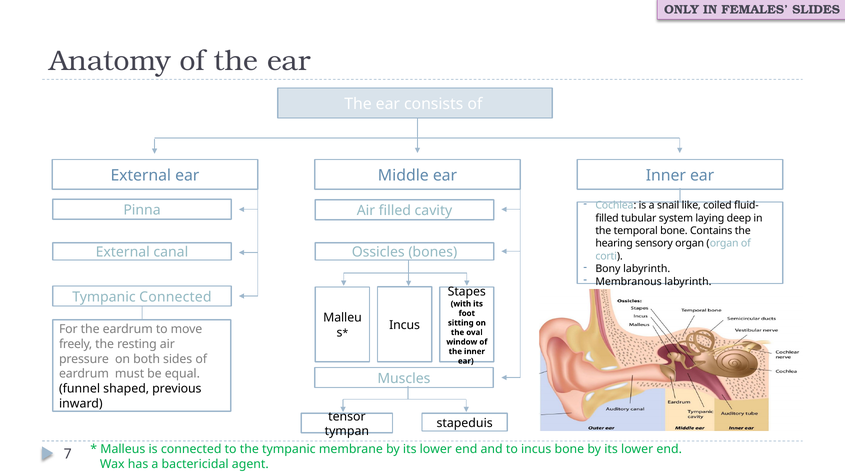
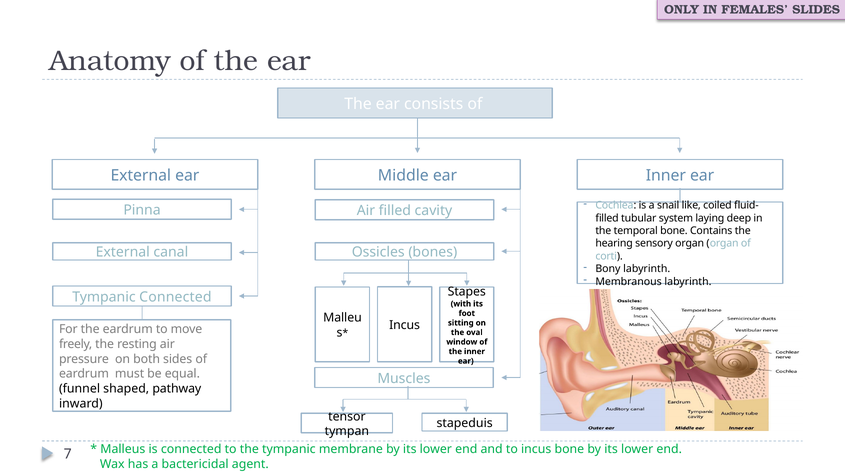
previous: previous -> pathway (177, 388)
